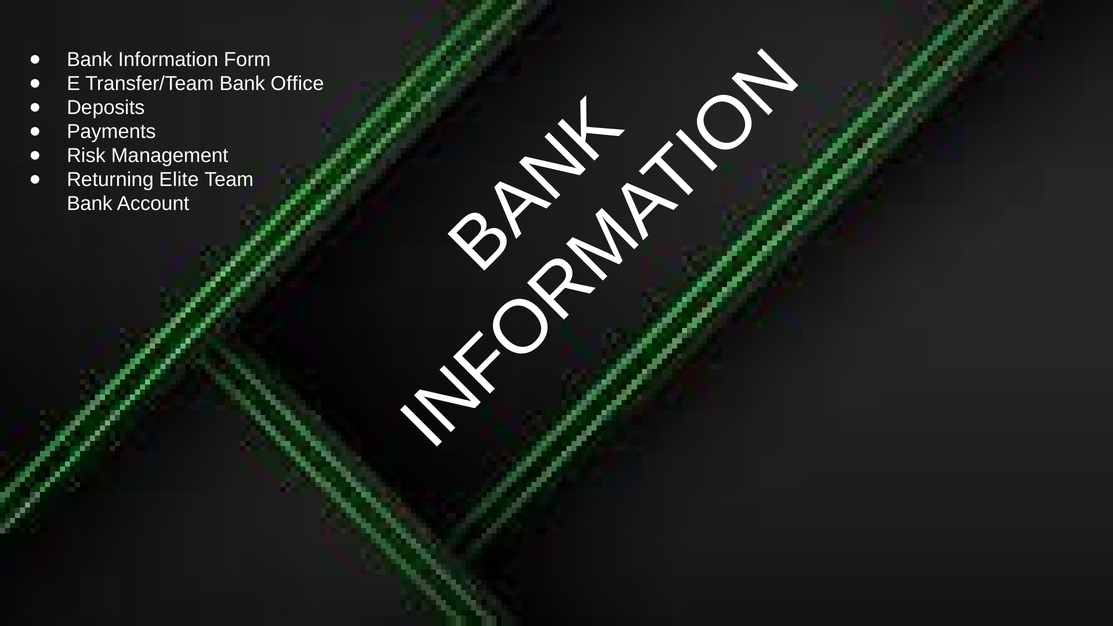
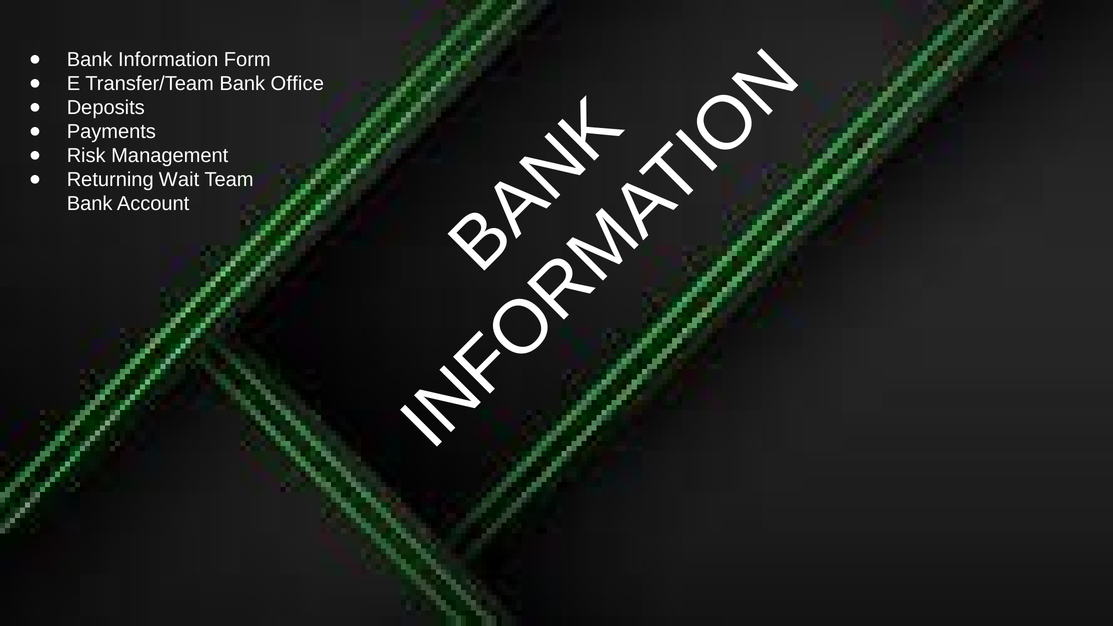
Elite: Elite -> Wait (179, 180)
